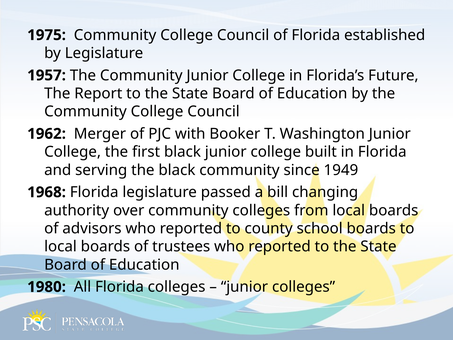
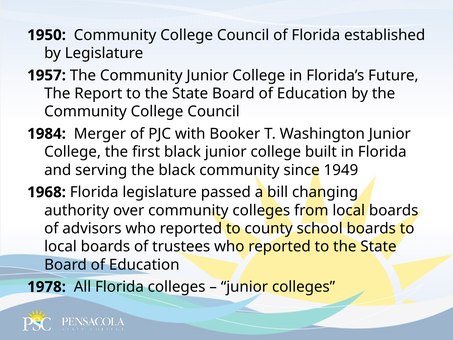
1975: 1975 -> 1950 (47, 35)
1962: 1962 -> 1984 (47, 134)
1980: 1980 -> 1978 (47, 287)
